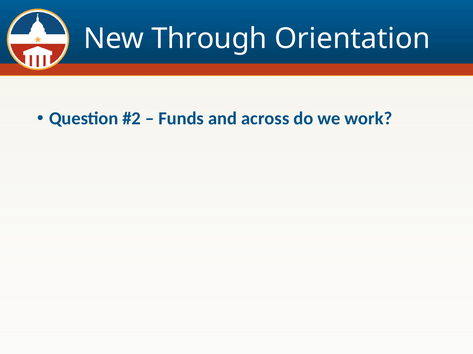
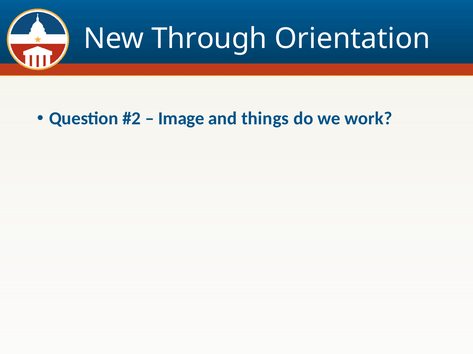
Funds: Funds -> Image (181, 119)
across: across -> things (265, 119)
